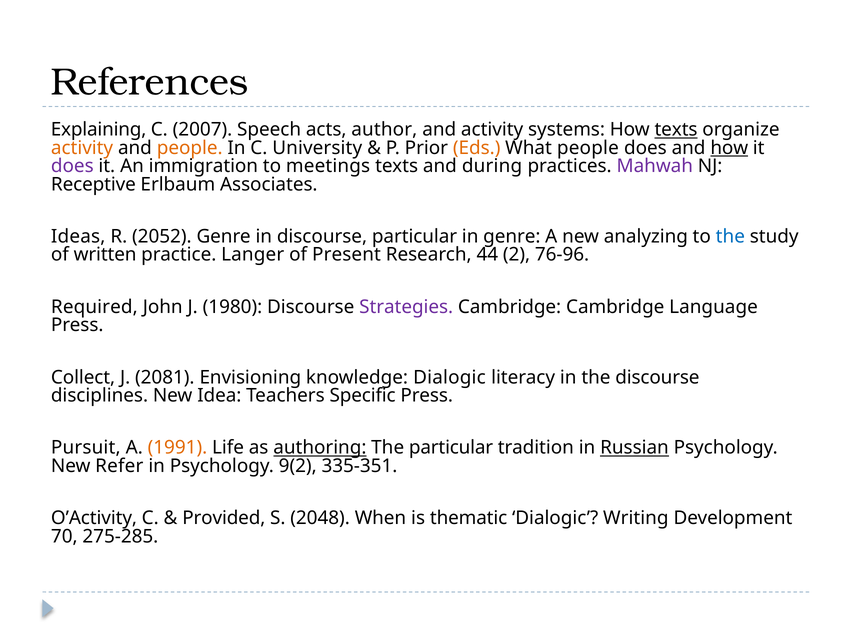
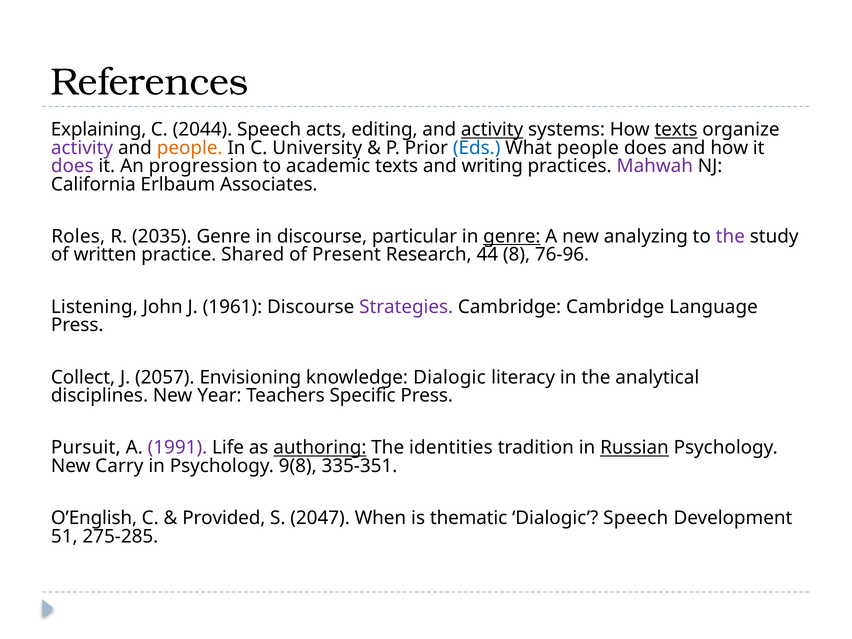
2007: 2007 -> 2044 (202, 130)
author: author -> editing (384, 130)
activity underline: none -> present (492, 130)
activity colour: orange -> purple (82, 148)
Eds colour: orange -> blue (477, 148)
how underline: present -> none (729, 148)
immigration: immigration -> progression (203, 166)
meetings: meetings -> academic (328, 166)
during: during -> writing (492, 166)
Receptive: Receptive -> California (93, 184)
Ideas: Ideas -> Roles (78, 237)
2052: 2052 -> 2035 (162, 237)
genre underline: none -> present (512, 237)
the colour: blue -> purple (730, 237)
Langer: Langer -> Shared (253, 255)
2: 2 -> 8 (517, 255)
Required: Required -> Listening (94, 307)
1980: 1980 -> 1961 (232, 307)
2081: 2081 -> 2057 (165, 377)
the discourse: discourse -> analytical (657, 377)
Idea: Idea -> Year (219, 396)
1991 colour: orange -> purple (177, 448)
The particular: particular -> identities (451, 448)
Refer: Refer -> Carry (119, 466)
9(2: 9(2 -> 9(8 (298, 466)
O’Activity: O’Activity -> O’English (94, 518)
2048: 2048 -> 2047 (320, 518)
Dialogic Writing: Writing -> Speech (636, 518)
70: 70 -> 51 (64, 536)
